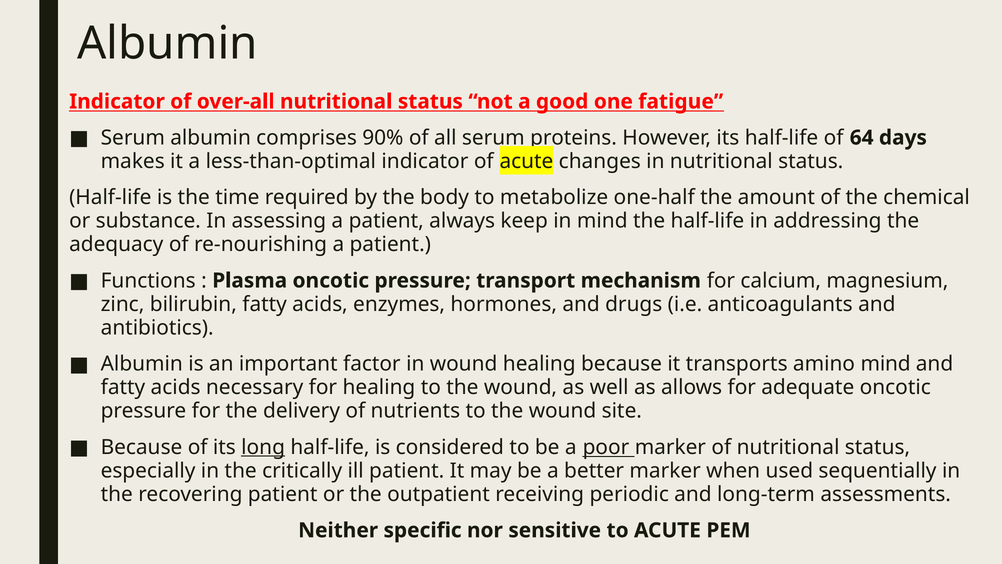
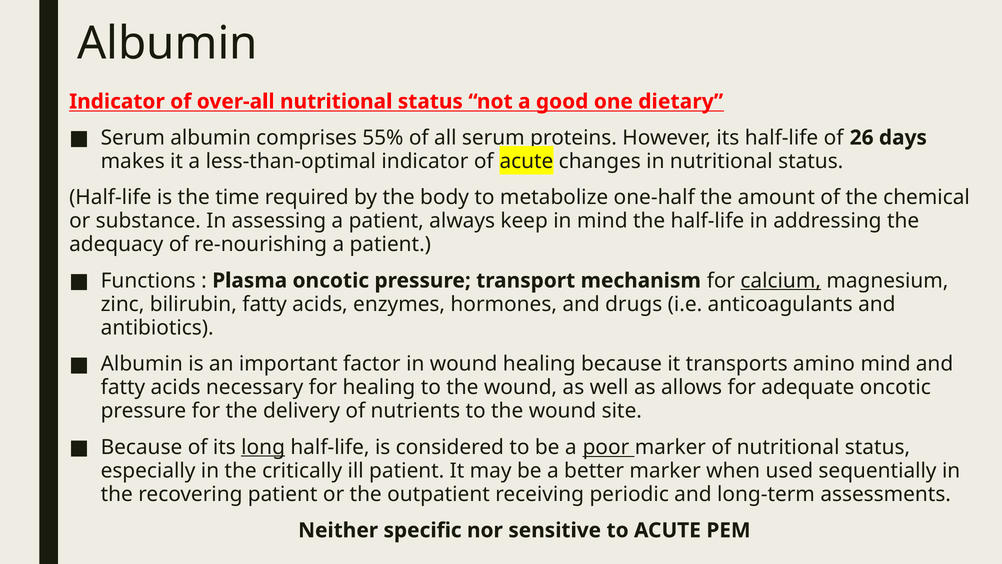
fatigue: fatigue -> dietary (681, 102)
90%: 90% -> 55% (383, 138)
64: 64 -> 26 (862, 138)
calcium underline: none -> present (781, 280)
